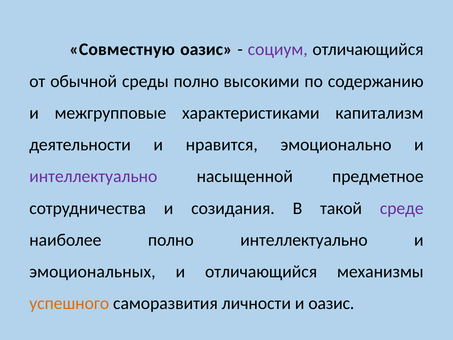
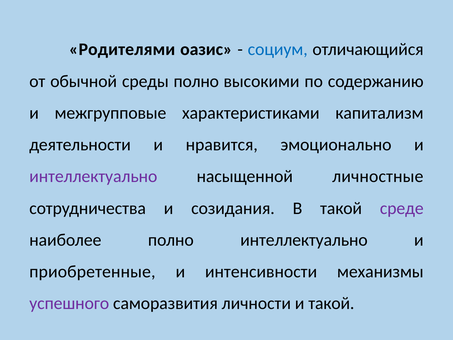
Совместную: Совместную -> Родителями (122, 49)
социум colour: purple -> blue (278, 49)
предметное: предметное -> личностные (378, 176)
эмоциональных: эмоциональных -> приобретенные (92, 272)
и отличающийся: отличающийся -> интенсивности (261, 272)
успешного colour: orange -> purple (69, 303)
и оазис: оазис -> такой (331, 303)
